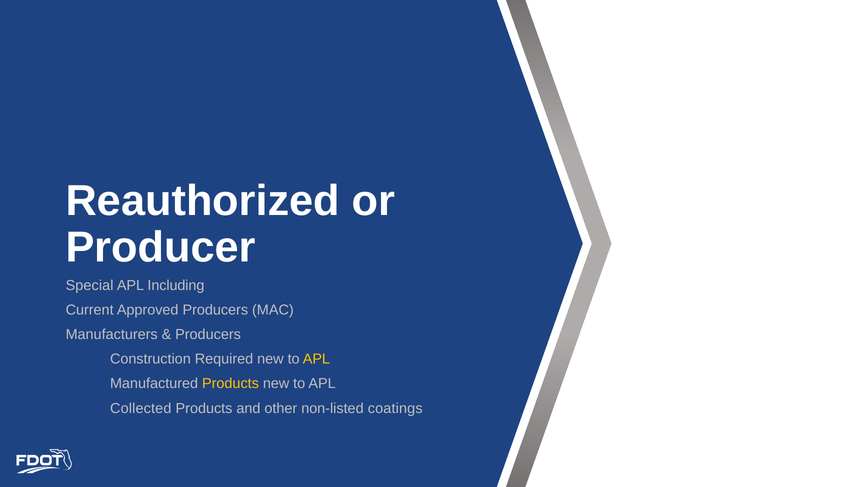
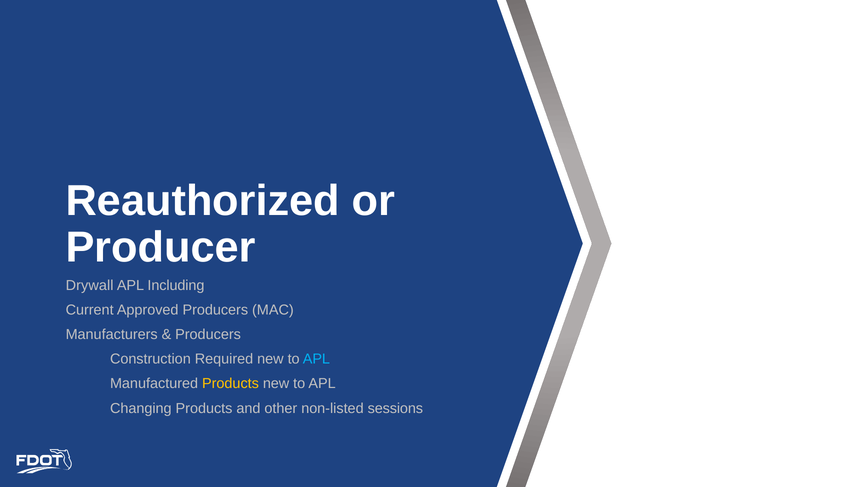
Special: Special -> Drywall (90, 286)
APL colour: yellow -> light blue (316, 360)
Collected: Collected -> Changing (141, 409)
coatings: coatings -> sessions (395, 409)
